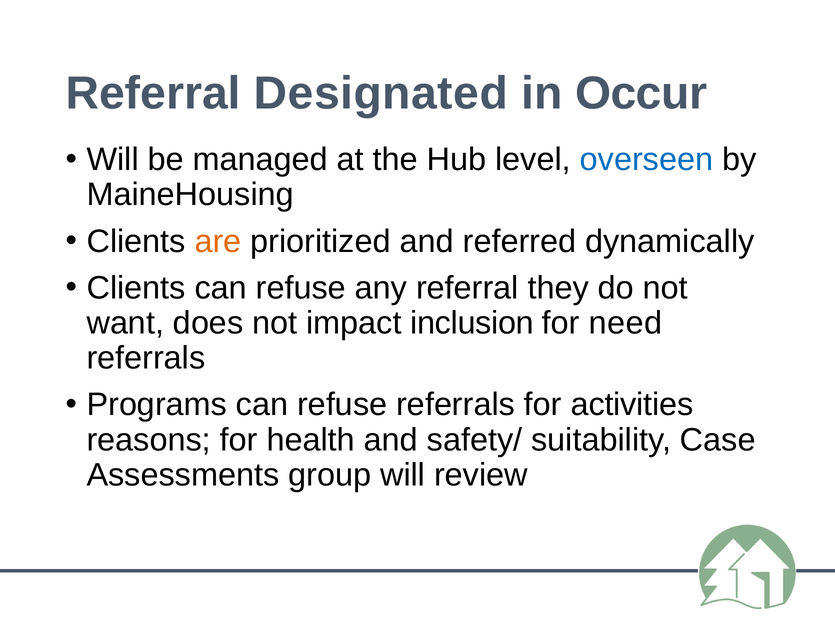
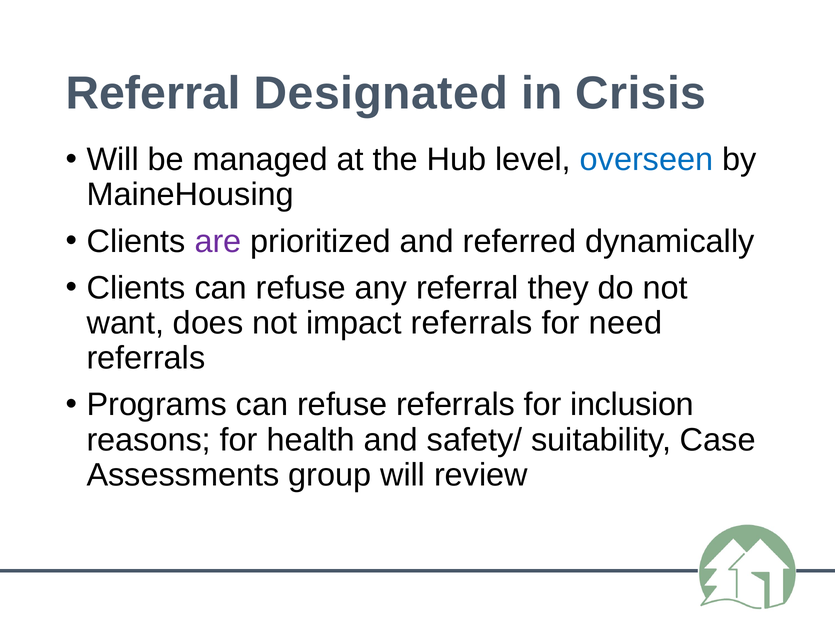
Occur: Occur -> Crisis (641, 94)
are colour: orange -> purple (218, 241)
impact inclusion: inclusion -> referrals (472, 323)
activities: activities -> inclusion (632, 405)
